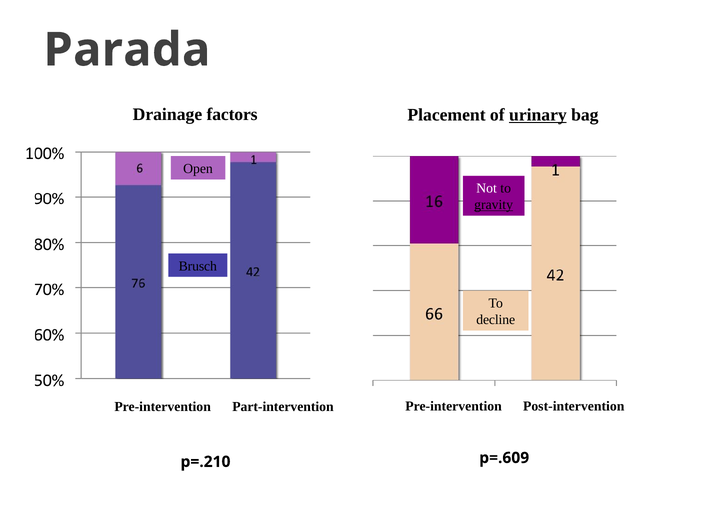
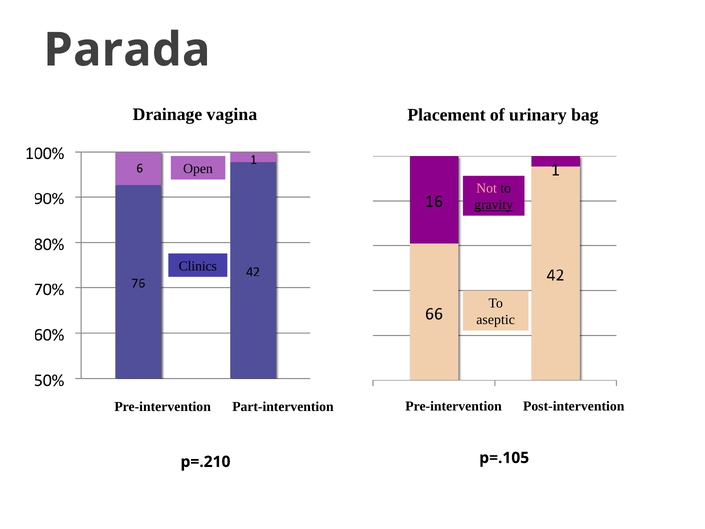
factors: factors -> vagina (232, 114)
urinary underline: present -> none (538, 115)
Not colour: white -> pink (487, 188)
Brusch: Brusch -> Clinics (198, 266)
decline: decline -> aseptic (496, 320)
p=.609: p=.609 -> p=.105 (504, 458)
